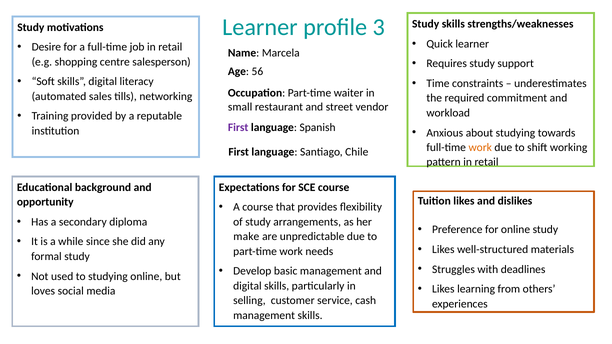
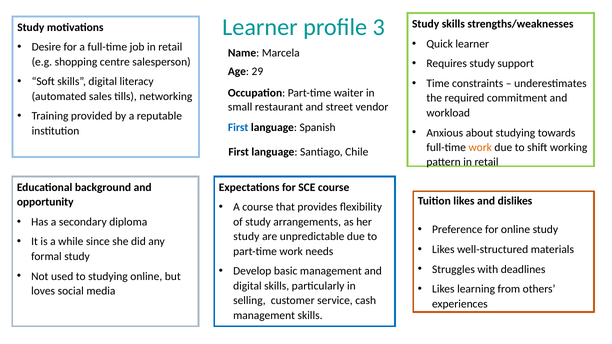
56: 56 -> 29 (257, 71)
First colour: purple -> blue (238, 128)
make: make -> study (246, 237)
